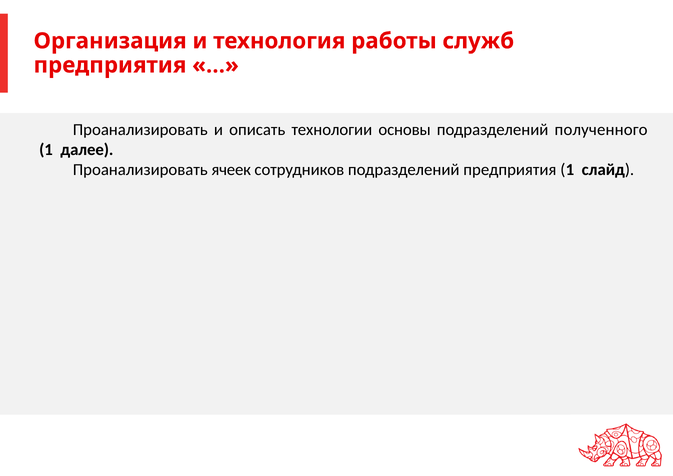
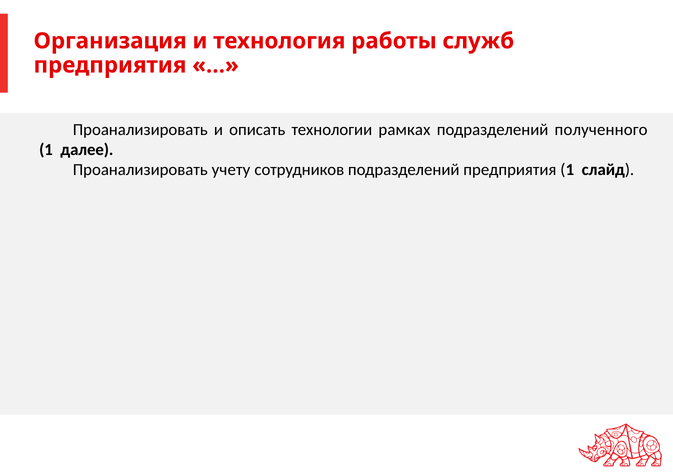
основы: основы -> рамках (404, 130)
ячеек: ячеек -> учету (231, 170)
